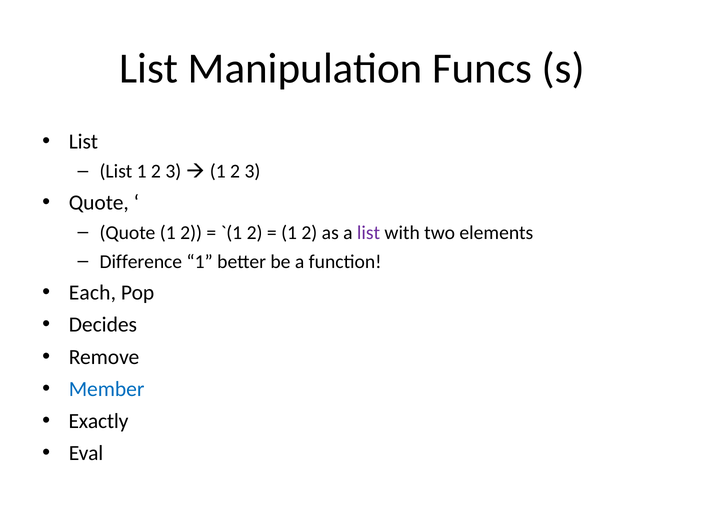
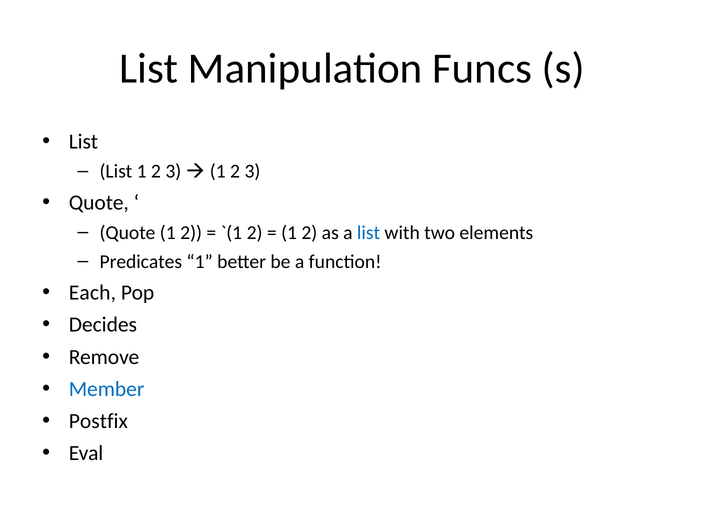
list colour: purple -> blue (369, 232)
Difference: Difference -> Predicates (141, 261)
Exactly: Exactly -> Postfix (98, 421)
